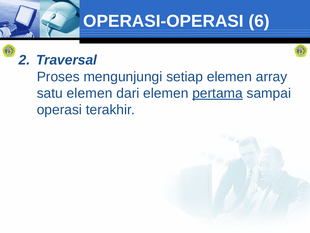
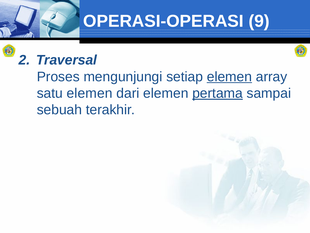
6: 6 -> 9 (259, 21)
elemen underline: none -> present (229, 77)
operasi: operasi -> sebuah (59, 110)
